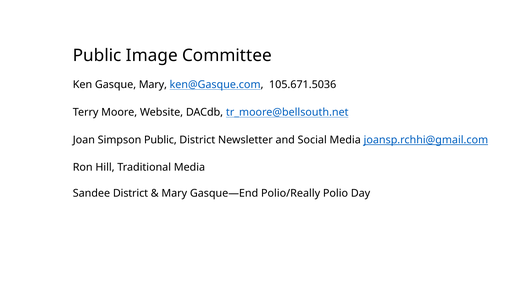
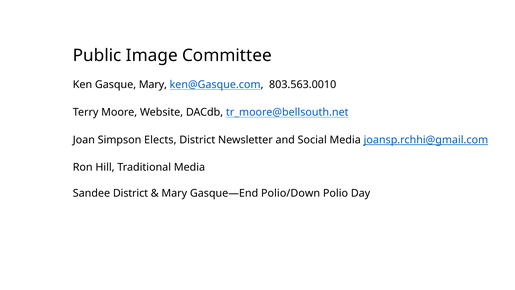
105.671.5036: 105.671.5036 -> 803.563.0010 (303, 85)
Simpson Public: Public -> Elects (160, 140)
Polio/Really: Polio/Really -> Polio/Down (291, 193)
